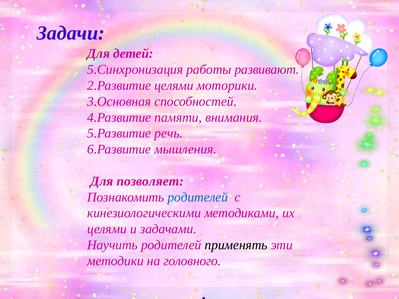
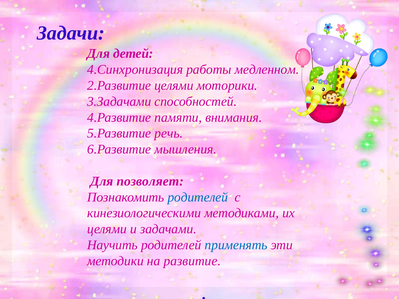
5.Синхронизация: 5.Синхронизация -> 4.Синхронизация (135, 70)
развивают: развивают -> медленном (267, 70)
3.Основная: 3.Основная -> 3.Задачами (119, 102)
применять colour: black -> blue (236, 245)
головного: головного -> развитие (192, 261)
